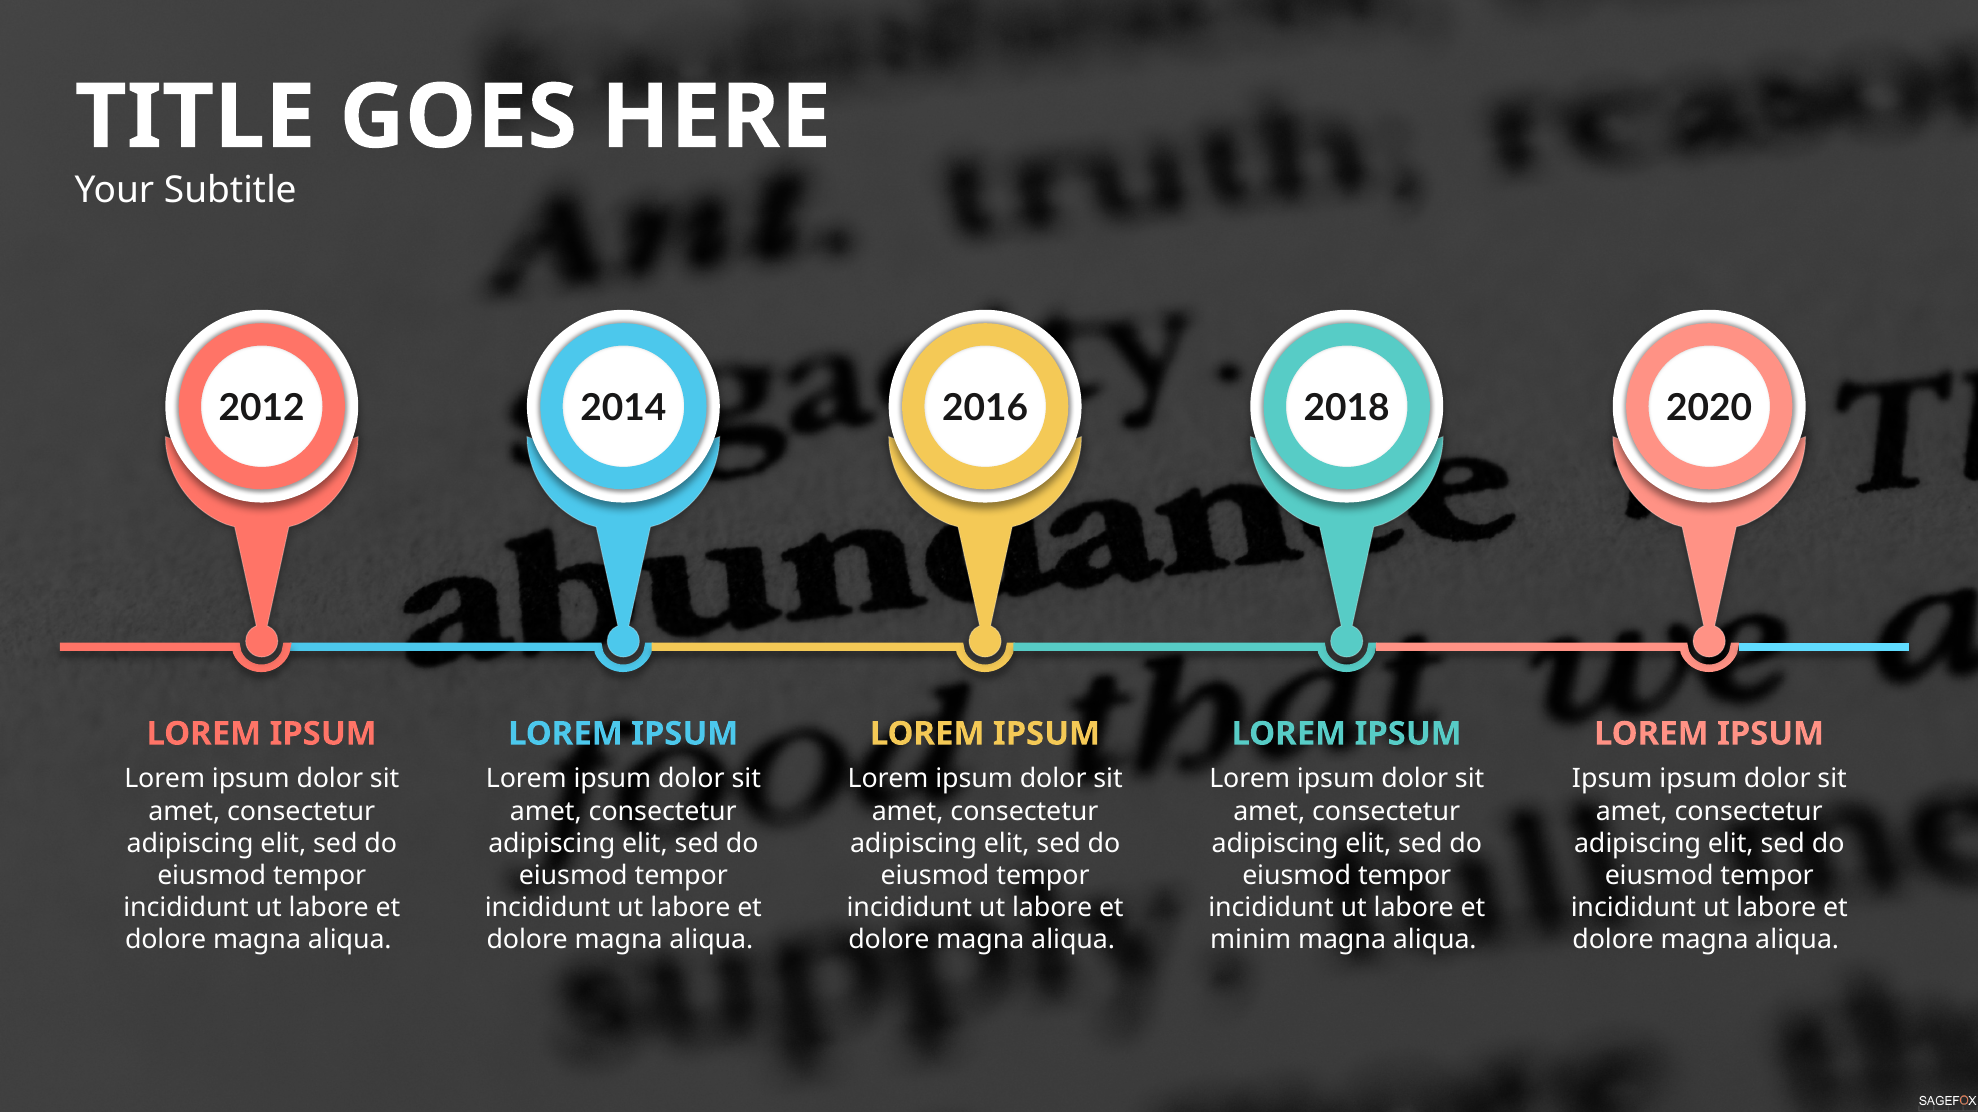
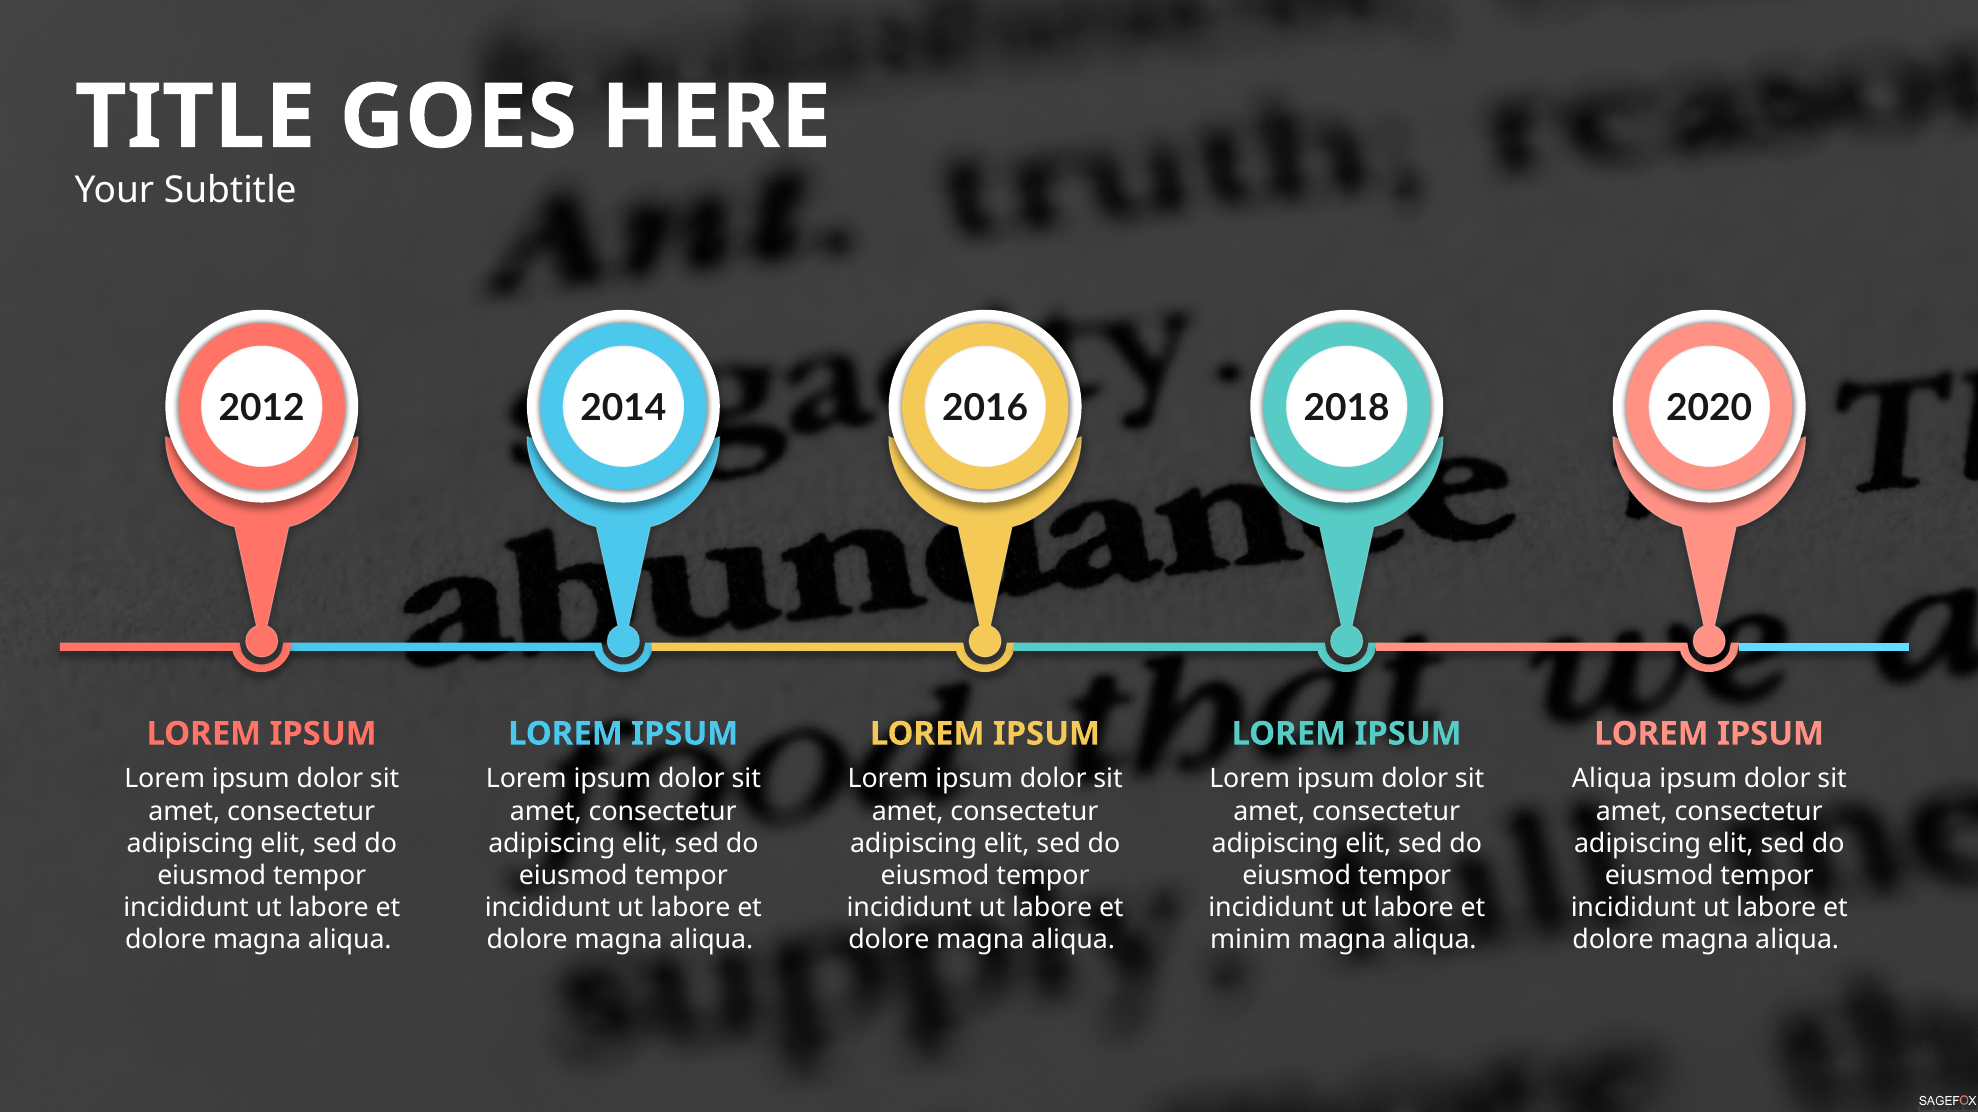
Ipsum: Ipsum -> Aliqua (1612, 779)
